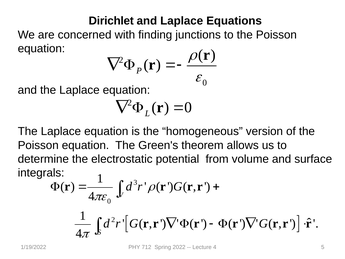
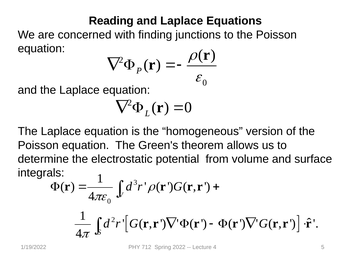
Dirichlet: Dirichlet -> Reading (111, 21)
